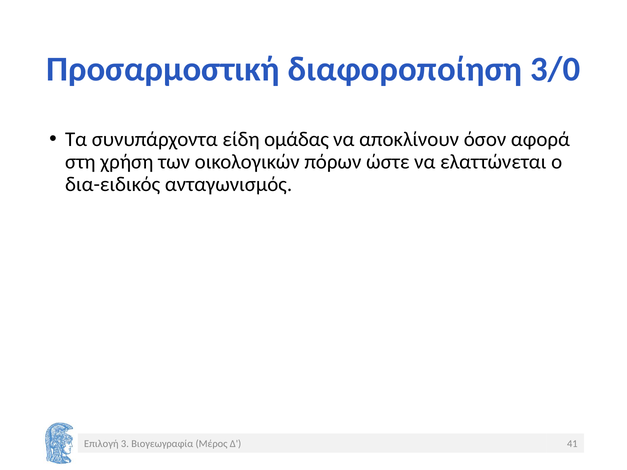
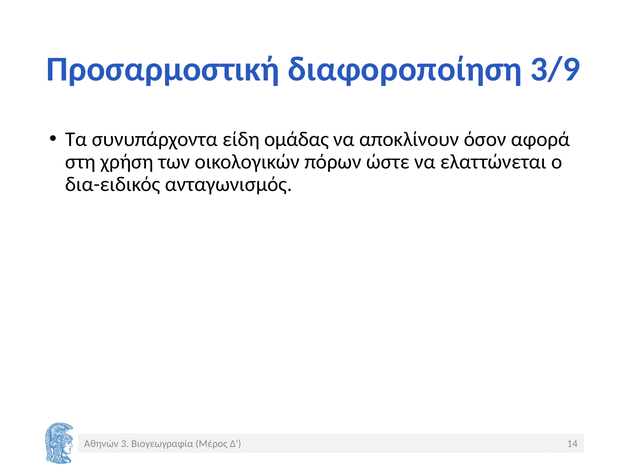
3/0: 3/0 -> 3/9 (555, 69)
Επιλογή: Επιλογή -> Αθηνών (101, 444)
41: 41 -> 14 (572, 444)
